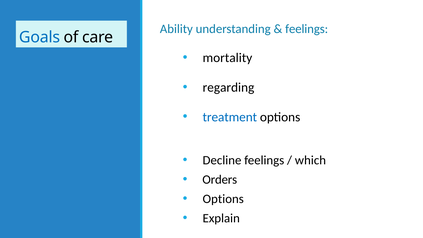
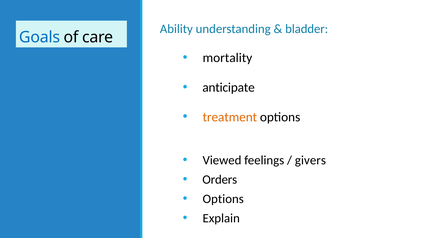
feelings: feelings -> bladder (307, 29)
regarding: regarding -> anticipate (229, 87)
treatment colour: blue -> orange (230, 117)
Decline: Decline -> Viewed (222, 160)
which: which -> givers (310, 160)
